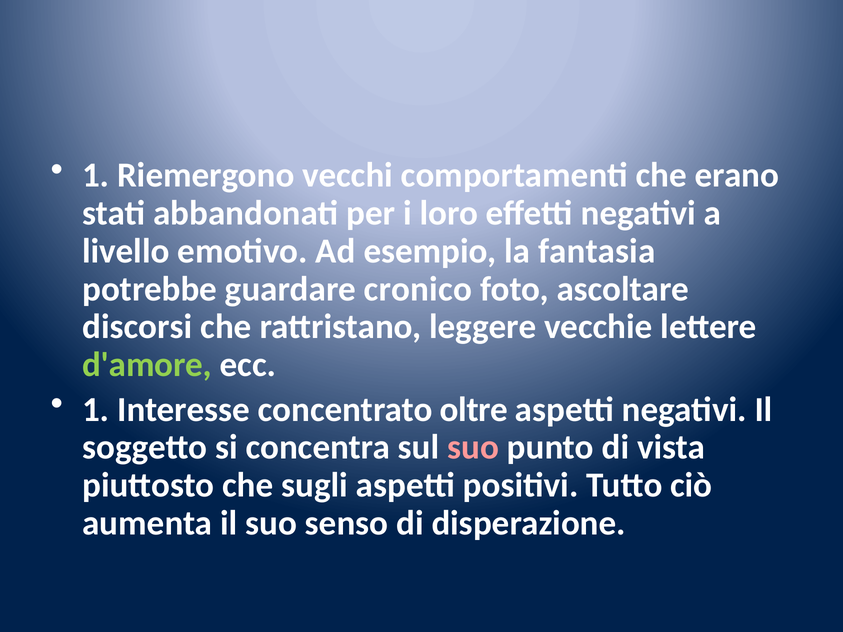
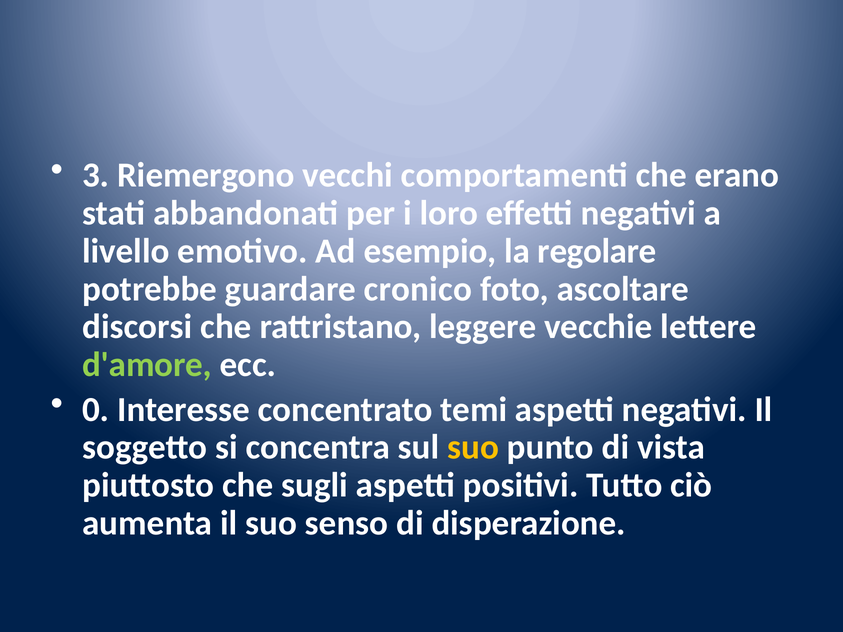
1: 1 -> 3 (96, 175)
fantasia: fantasia -> regolare (597, 251)
1: 1 -> 0 (96, 410)
oltre: oltre -> temi (474, 410)
suo colour: pink -> yellow (473, 448)
